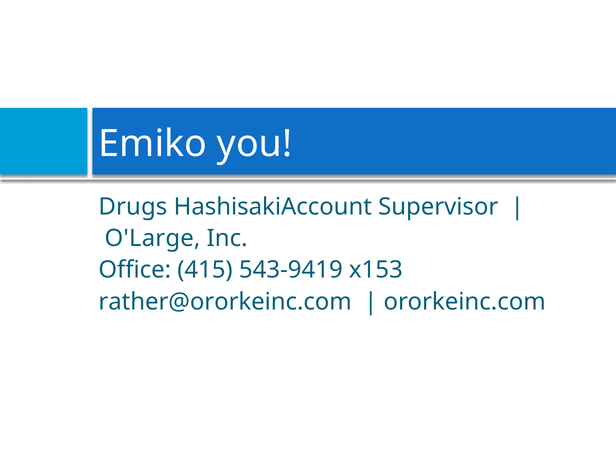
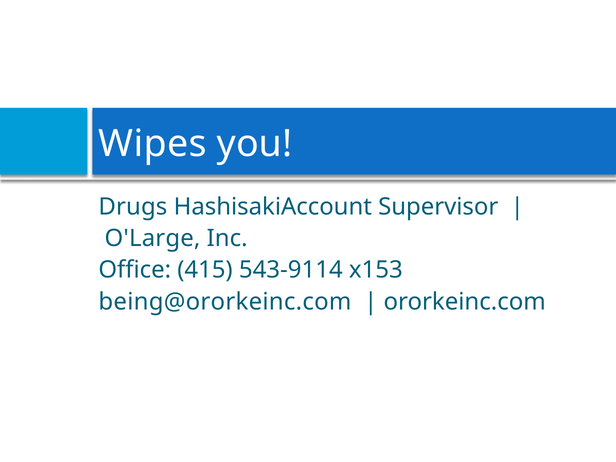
Emiko: Emiko -> Wipes (153, 144)
543-9419: 543-9419 -> 543-9114 (291, 270)
rather@ororkeinc.com: rather@ororkeinc.com -> being@ororkeinc.com (225, 302)
